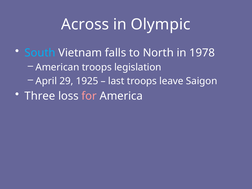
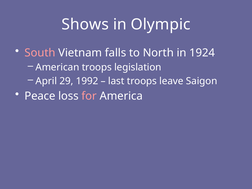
Across: Across -> Shows (85, 24)
South colour: light blue -> pink (40, 53)
1978: 1978 -> 1924 (202, 53)
1925: 1925 -> 1992 (87, 81)
Three: Three -> Peace (40, 96)
